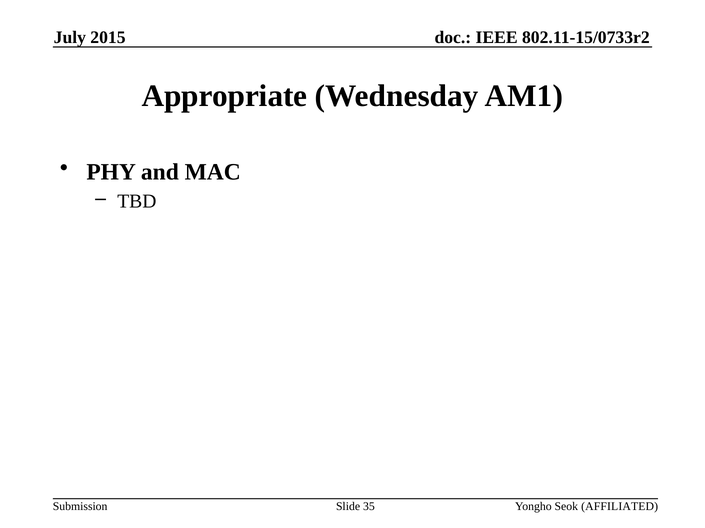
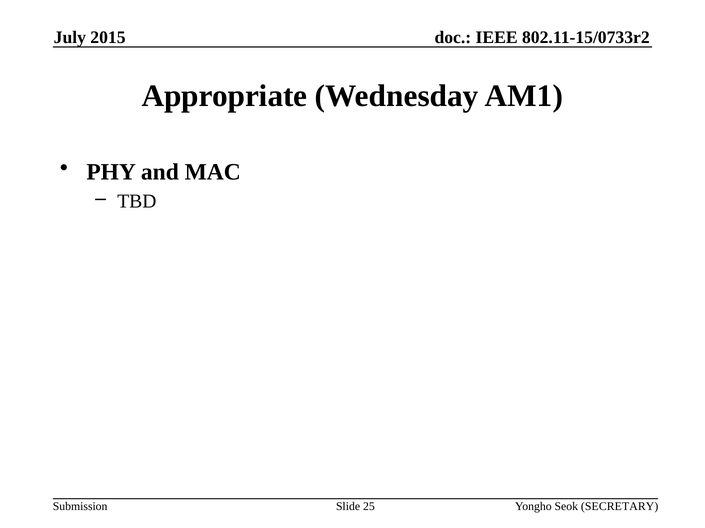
35: 35 -> 25 (369, 507)
AFFILIATED: AFFILIATED -> SECRETARY (620, 507)
